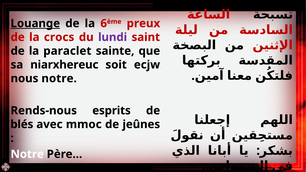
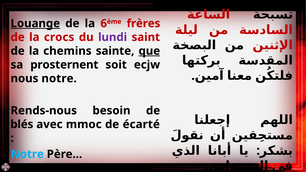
preux: preux -> frères (143, 23)
paraclet: paraclet -> chemins (67, 51)
que underline: none -> present (149, 51)
niarxhereuc: niarxhereuc -> prosternent (64, 65)
esprits: esprits -> besoin (111, 111)
jeûnes: jeûnes -> écarté (141, 124)
Notre colour: white -> light blue (27, 154)
